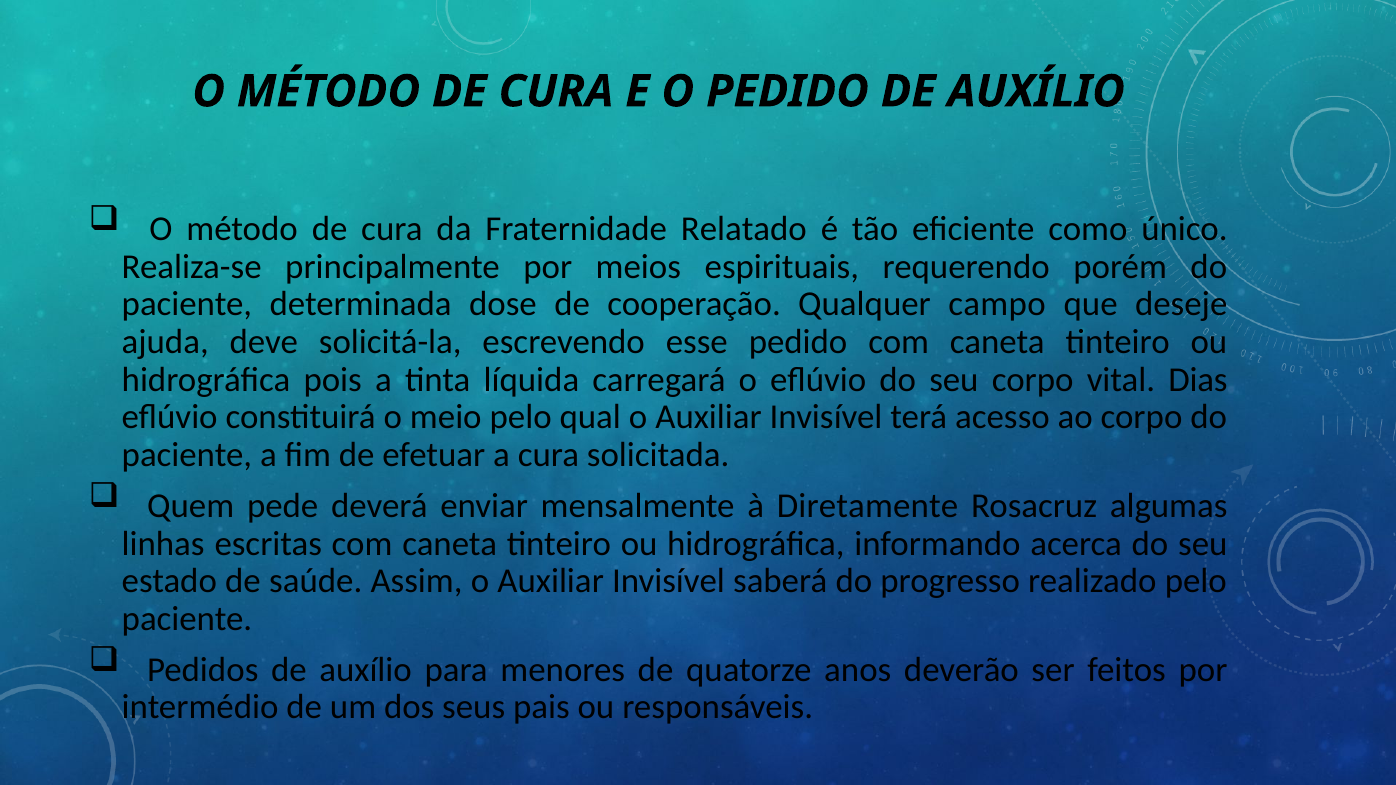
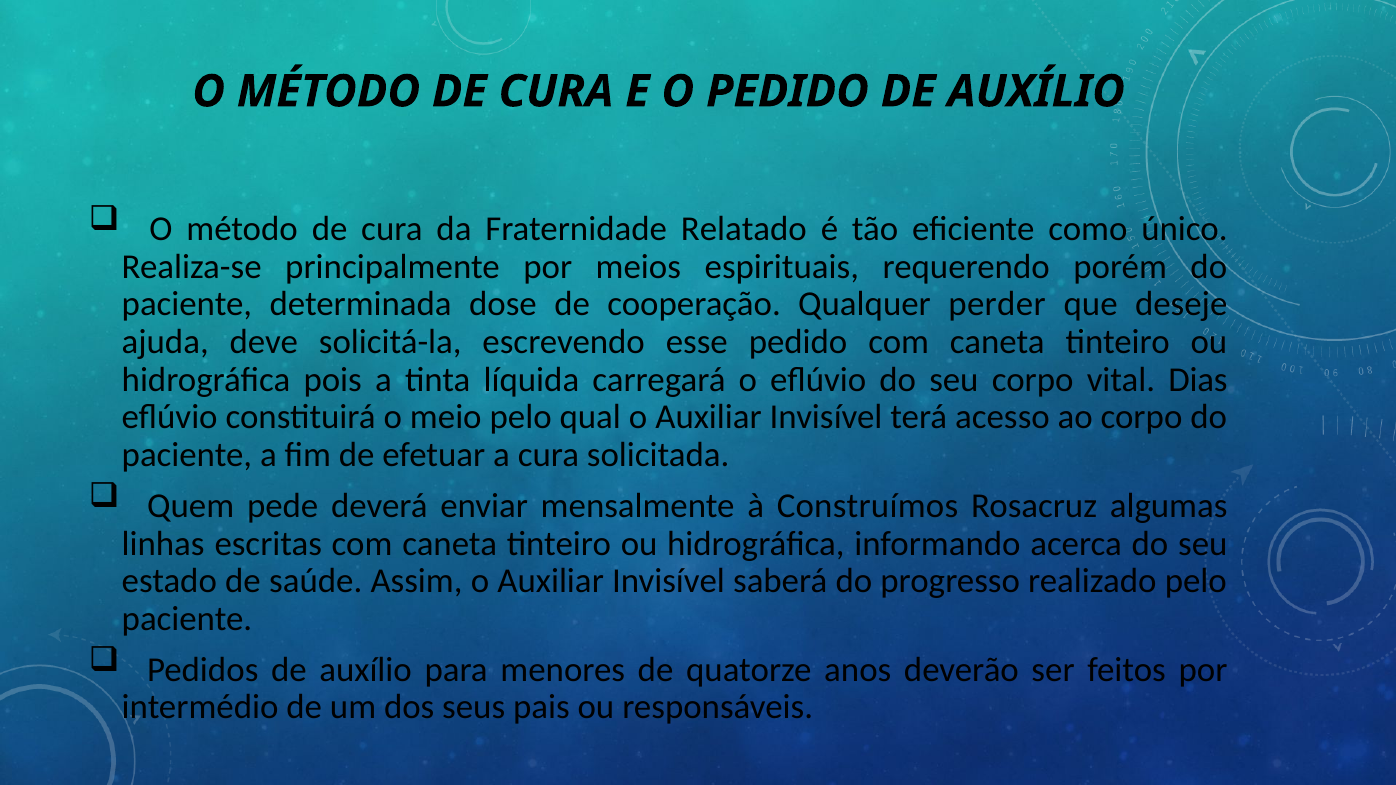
campo: campo -> perder (997, 305)
Diretamente: Diretamente -> Construímos (867, 506)
